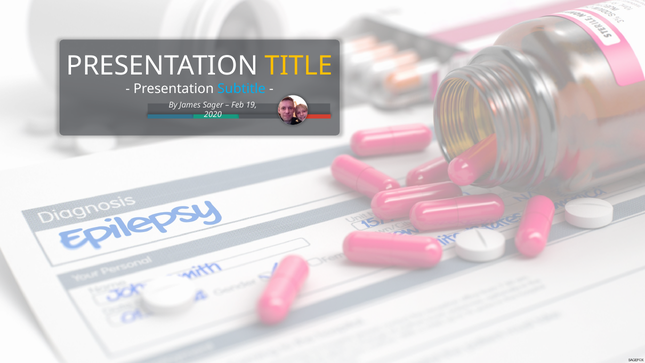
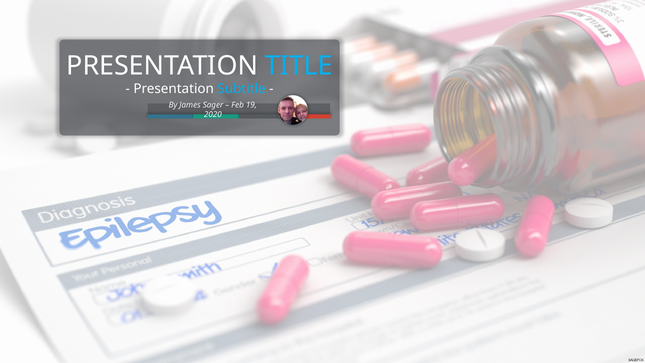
TITLE colour: yellow -> light blue (299, 66)
